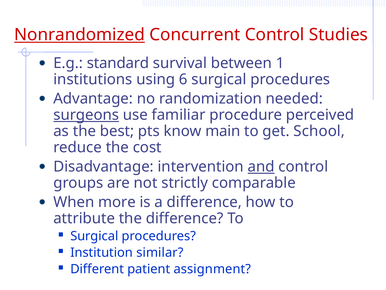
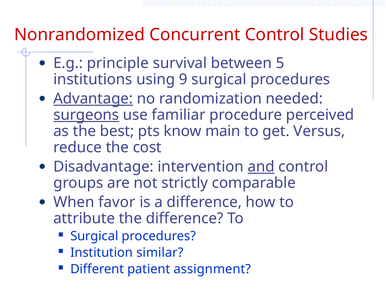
Nonrandomized underline: present -> none (80, 35)
standard: standard -> principle (118, 63)
1: 1 -> 5 (280, 63)
6: 6 -> 9 (183, 79)
Advantage underline: none -> present (93, 99)
School: School -> Versus (319, 131)
more: more -> favor (117, 202)
